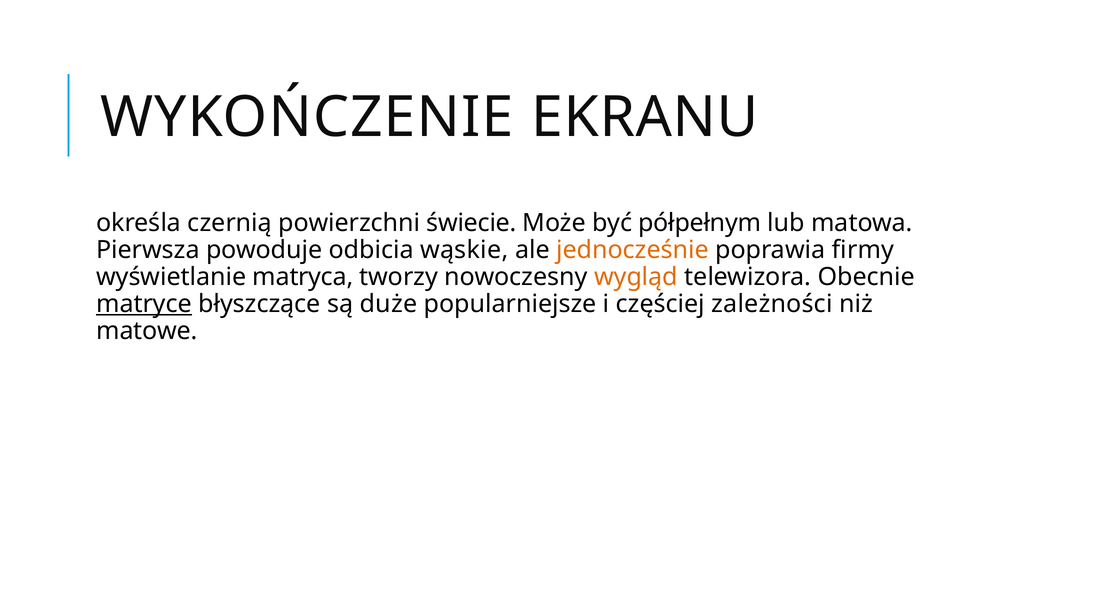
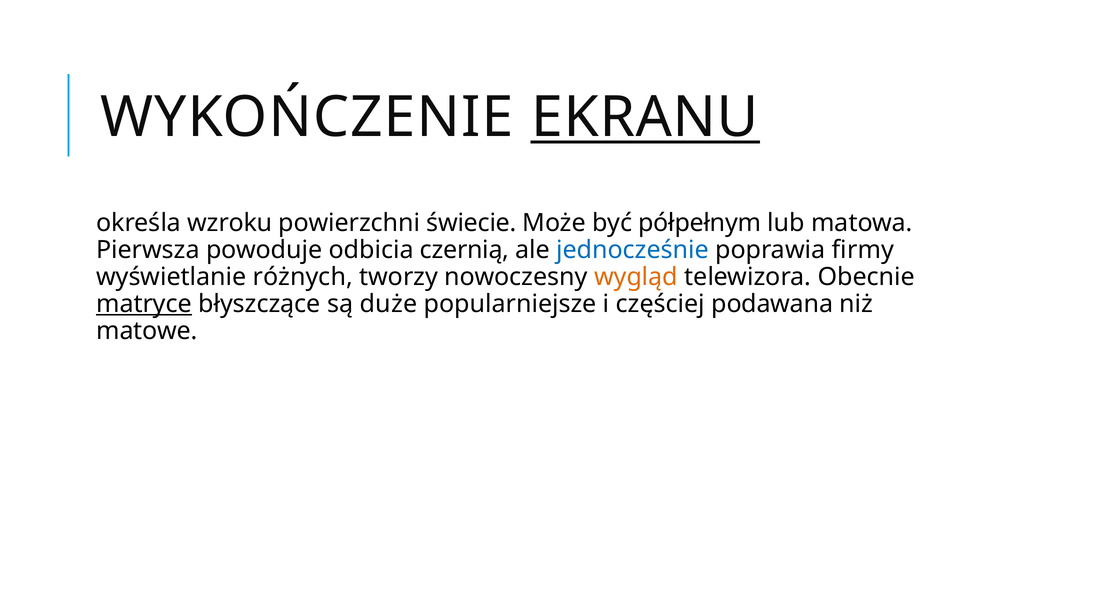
EKRANU underline: none -> present (645, 117)
czernią: czernią -> wzroku (230, 223)
wąskie: wąskie -> czernią (464, 250)
jednocześnie colour: orange -> blue (632, 250)
matryca: matryca -> różnych (303, 277)
zależności: zależności -> podawana (772, 304)
